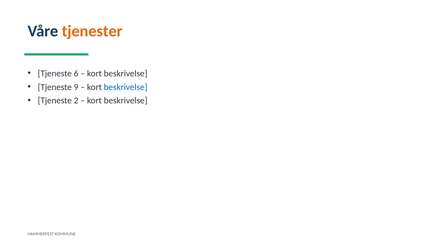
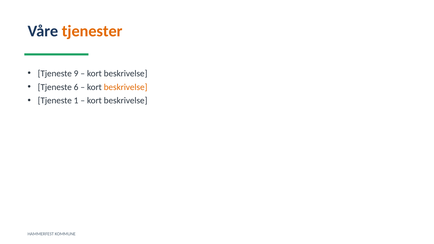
6: 6 -> 9 (76, 74)
9: 9 -> 6 (76, 87)
beskrivelse colour: blue -> orange (126, 87)
2: 2 -> 1 (76, 101)
